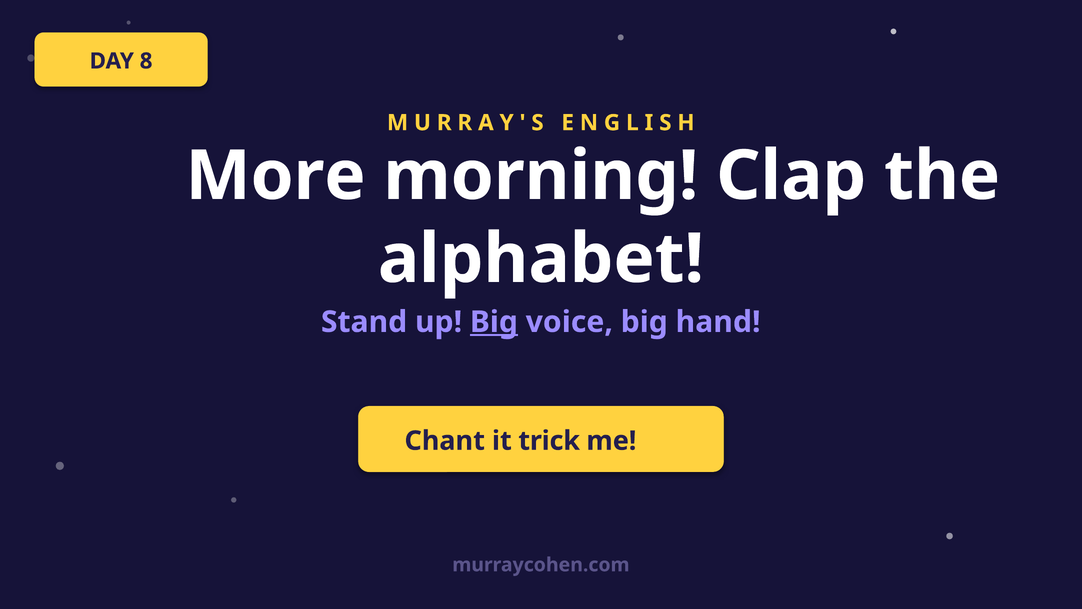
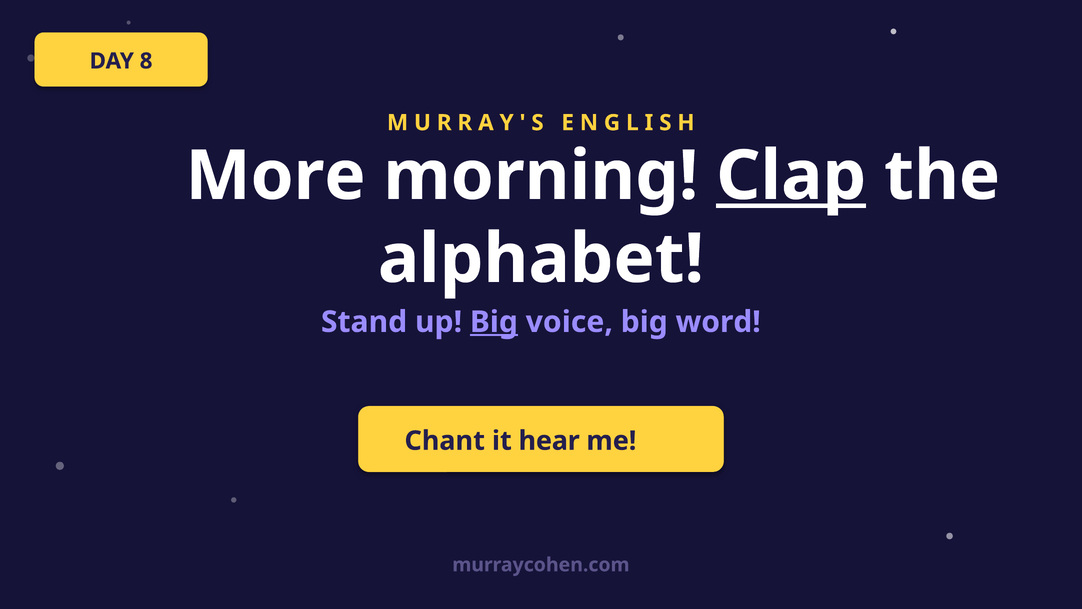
Clap underline: none -> present (791, 176)
hand: hand -> word (718, 322)
trick: trick -> hear (549, 441)
